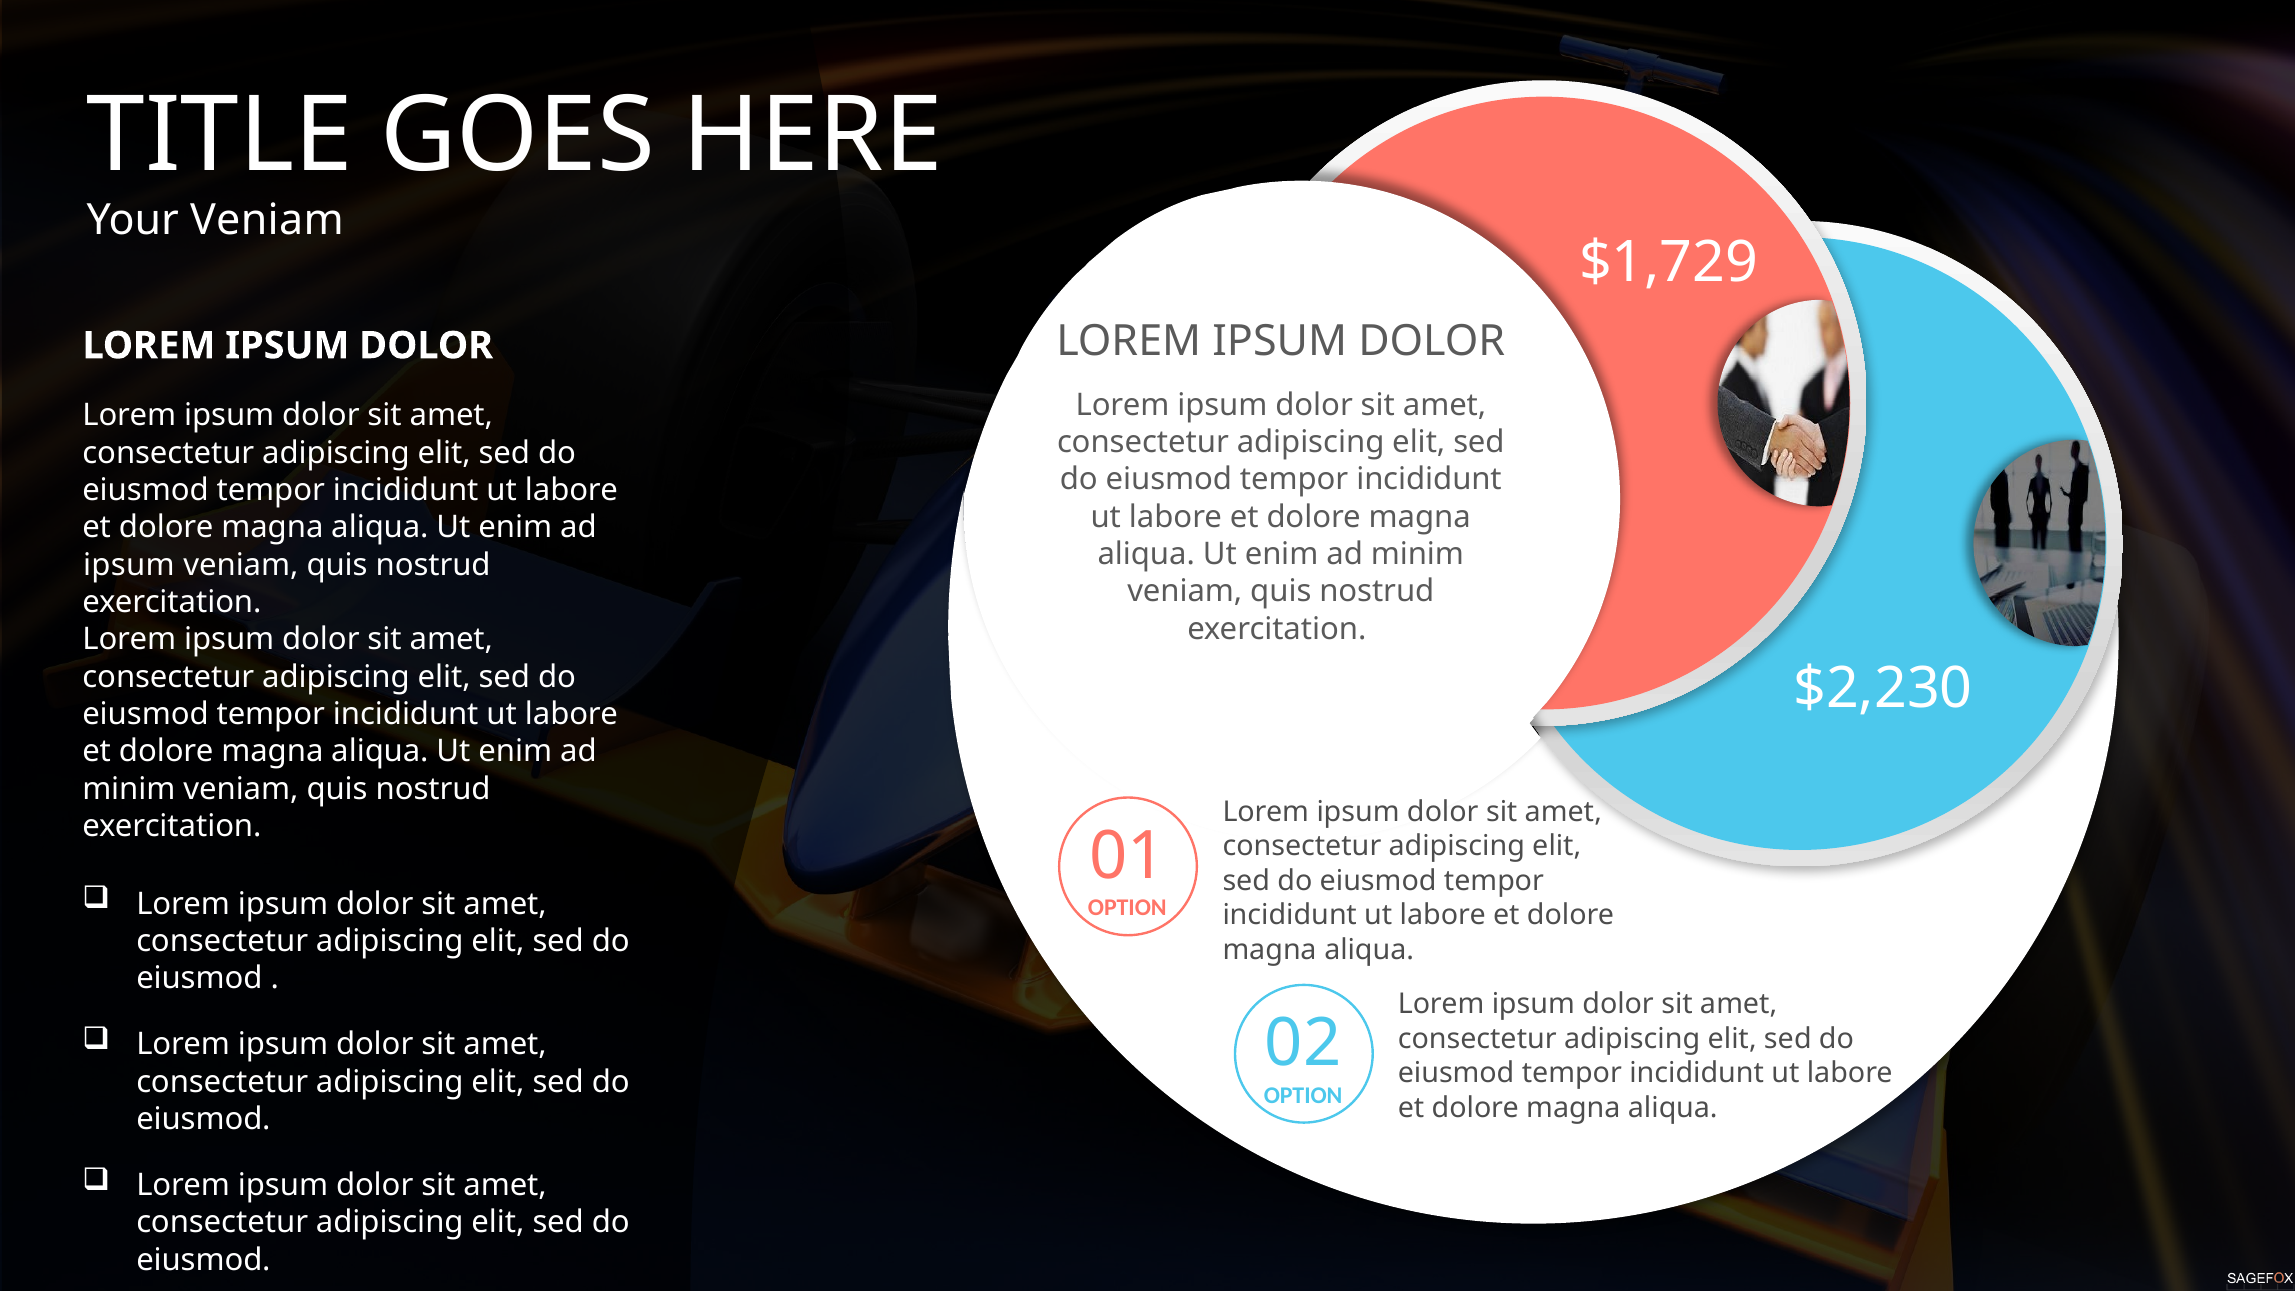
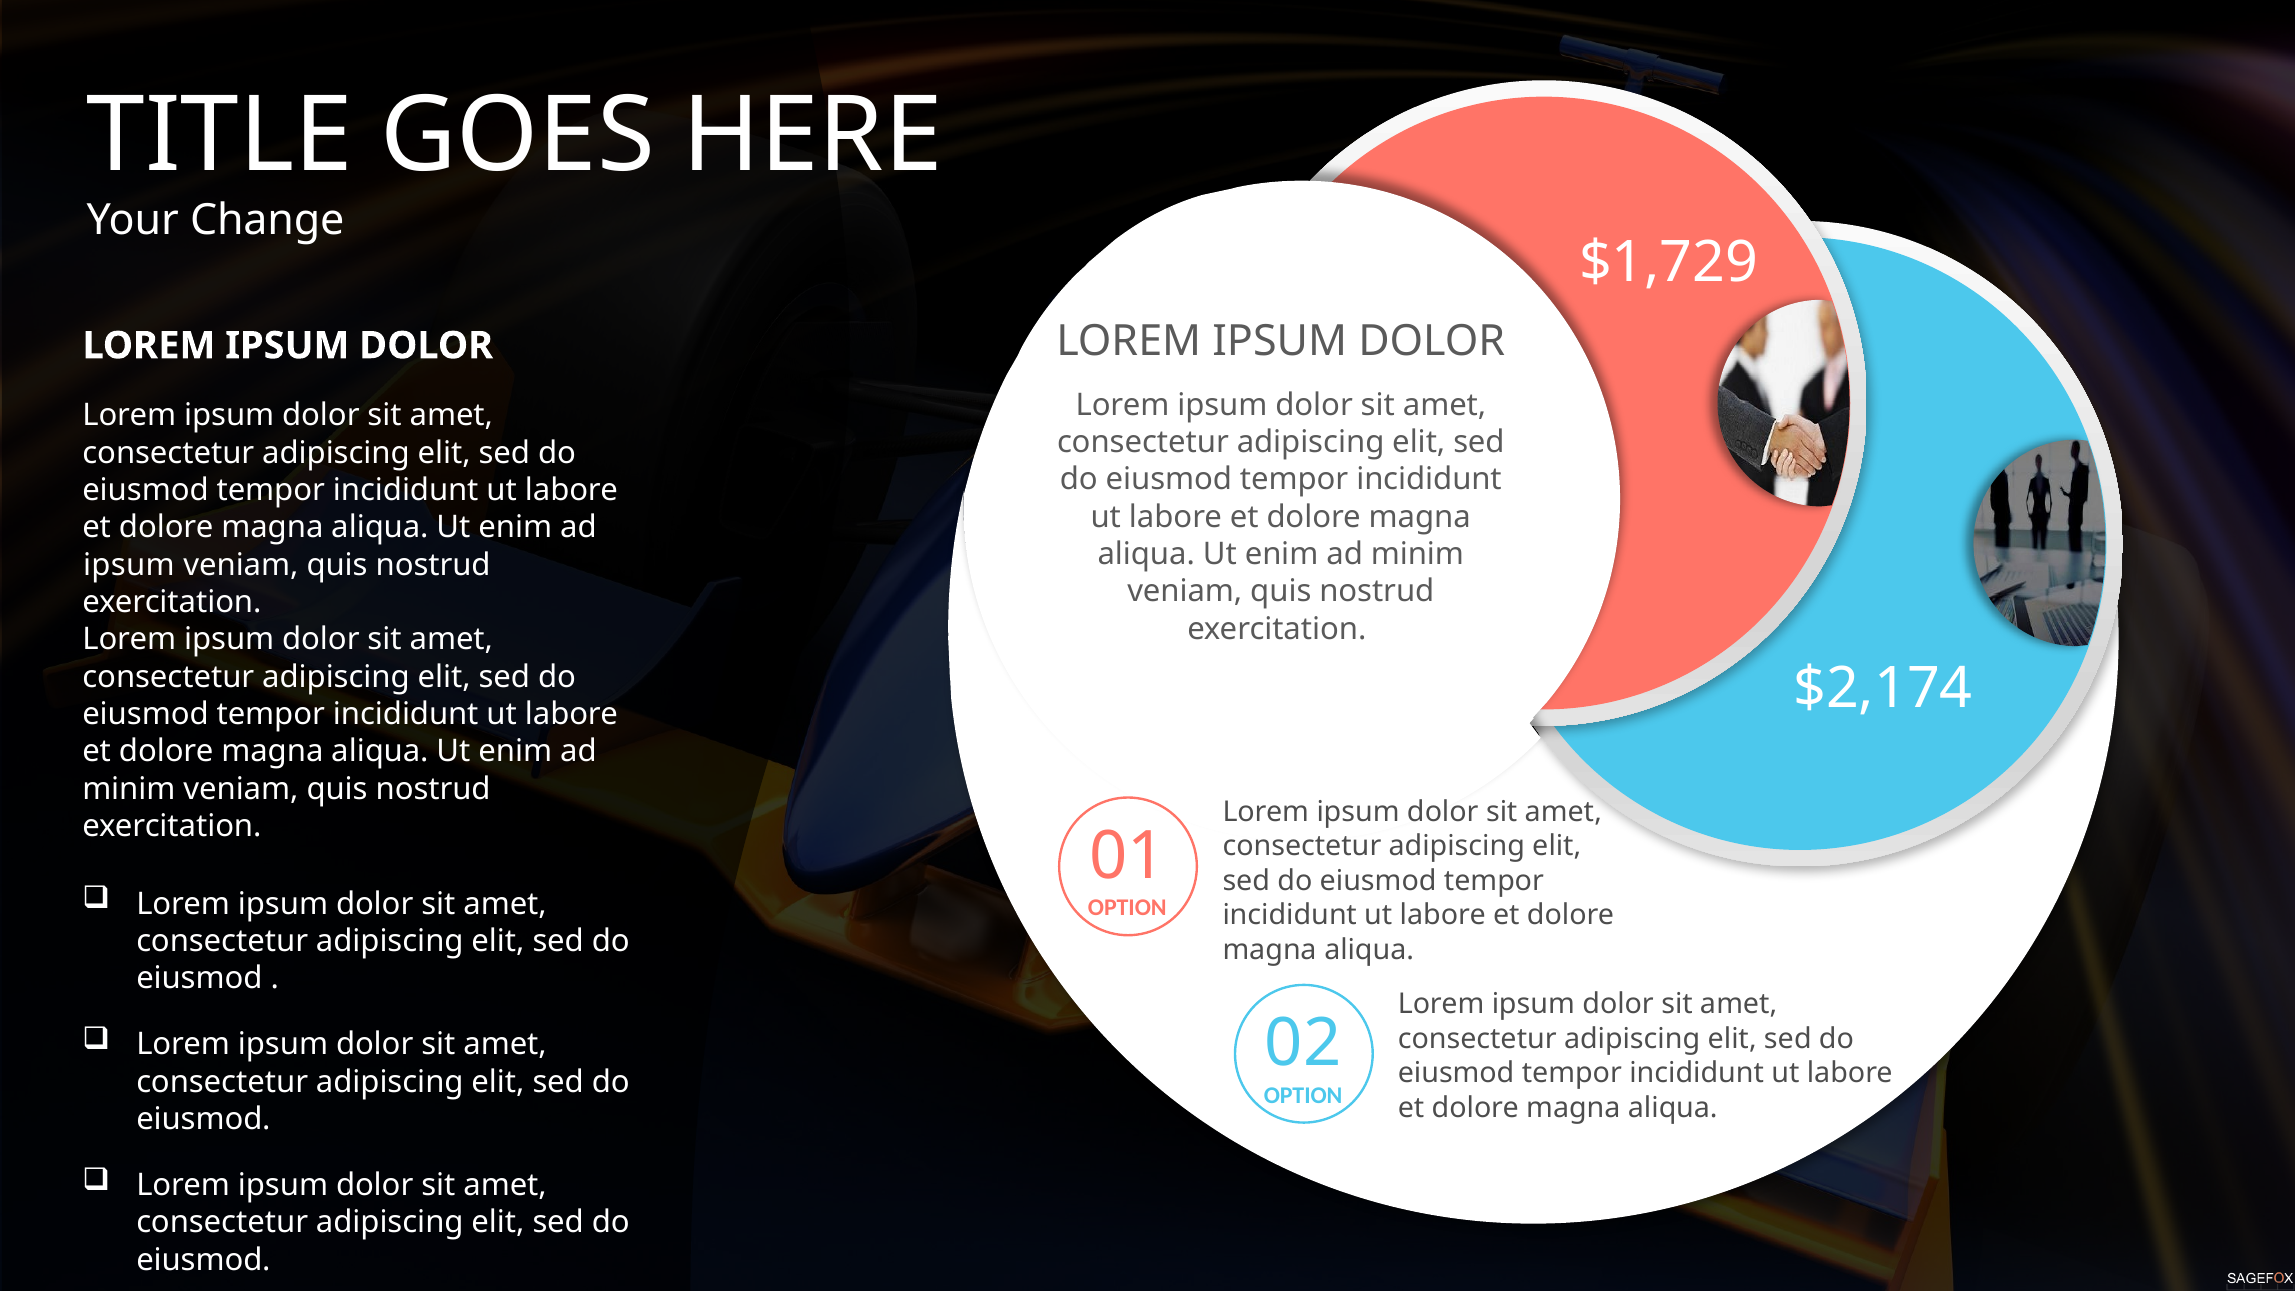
Your Veniam: Veniam -> Change (267, 221)
$2,230: $2,230 -> $2,174 (1883, 689)
